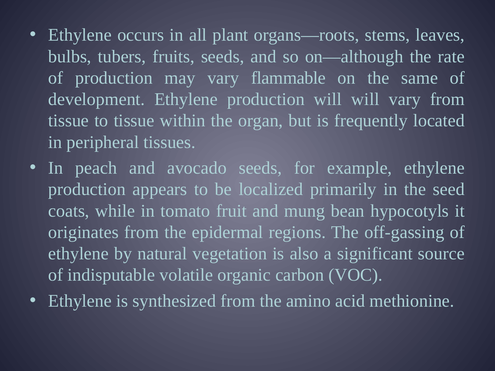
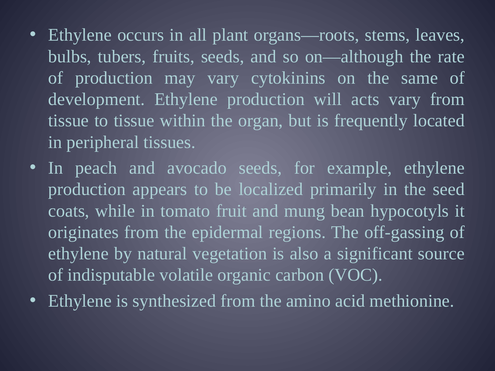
flammable: flammable -> cytokinins (288, 78)
will will: will -> acts (365, 99)
